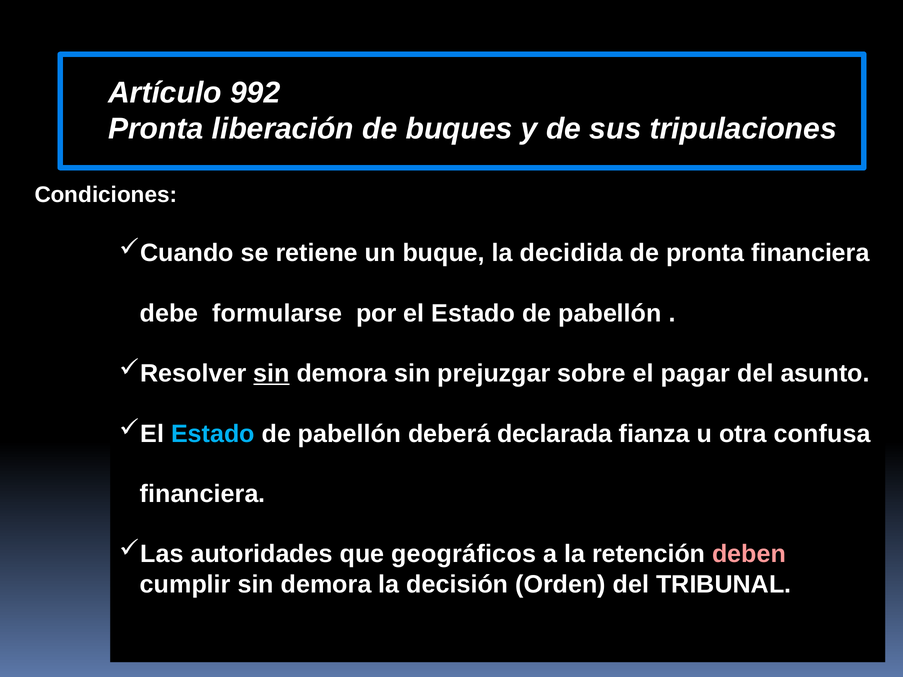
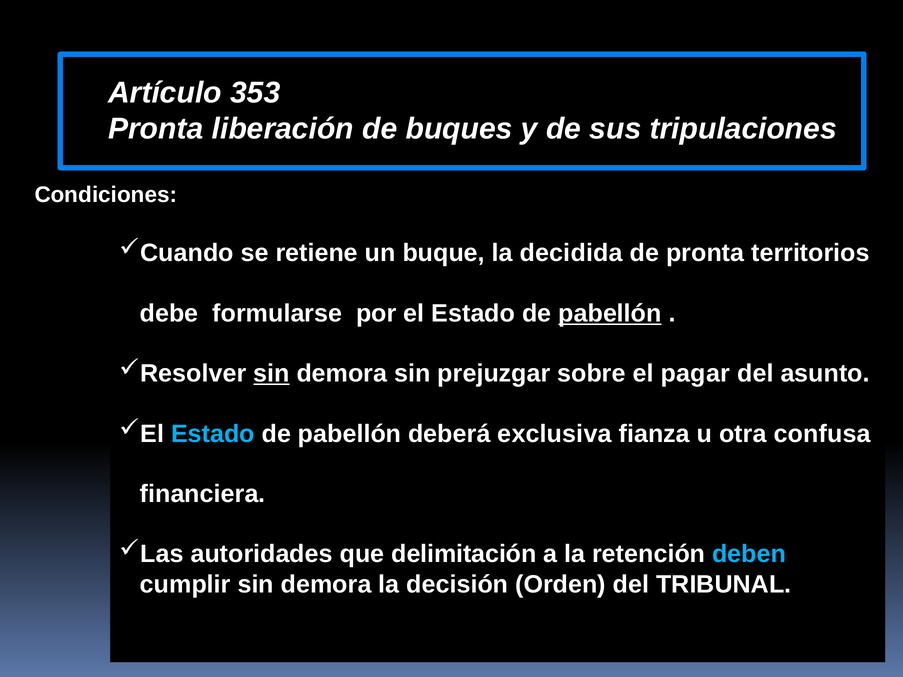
992: 992 -> 353 (255, 93)
pronta financiera: financiera -> territorios (810, 253)
pabellón underline: none -> present (610, 313)
declarada: declarada -> exclusiva (555, 434)
geográficos: geográficos -> delimitación (464, 554)
deben colour: pink -> light blue (749, 554)
